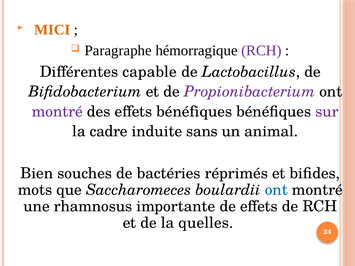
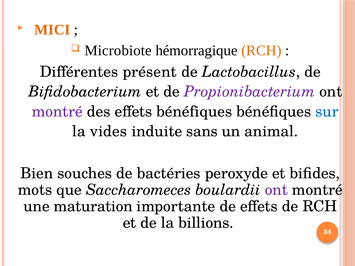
Paragraphe: Paragraphe -> Microbiote (118, 51)
RCH colour: purple -> orange (261, 51)
capable: capable -> présent (150, 72)
sur colour: purple -> blue (327, 112)
cadre: cadre -> vides (108, 131)
réprimés: réprimés -> peroxyde (236, 174)
ont colour: blue -> purple (276, 190)
rhamnosus: rhamnosus -> maturation (93, 207)
quelles: quelles -> billions (206, 223)
